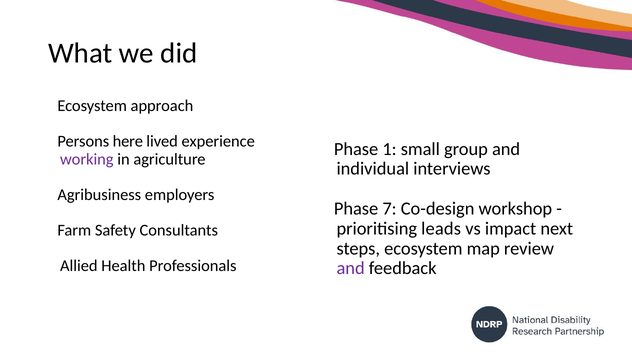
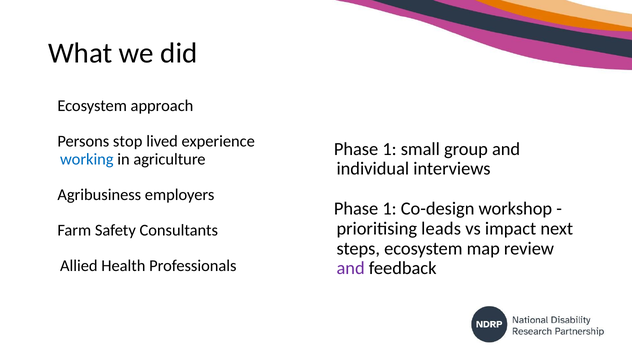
here: here -> stop (128, 141)
working colour: purple -> blue (87, 159)
7: 7 -> 1 (390, 208)
